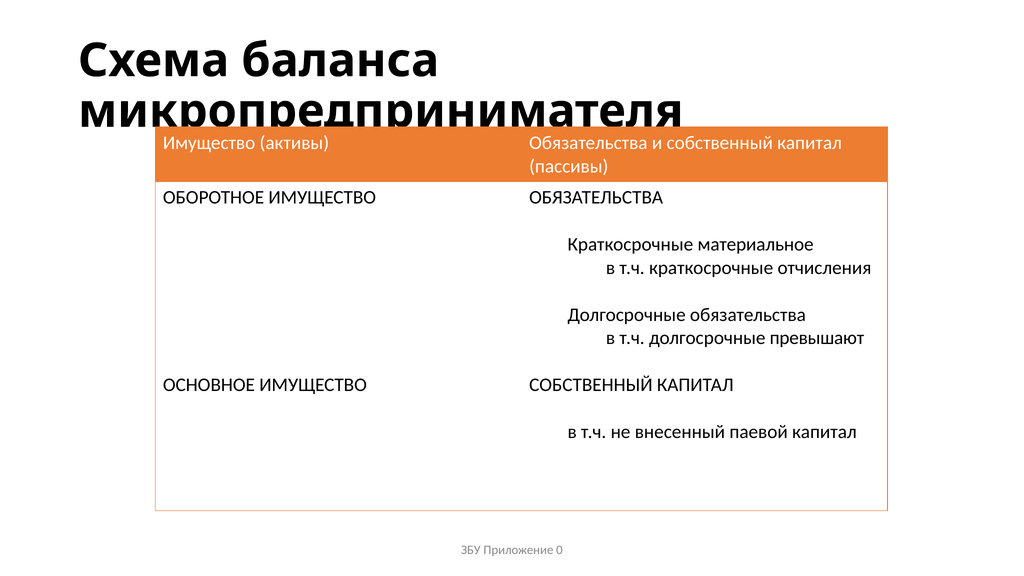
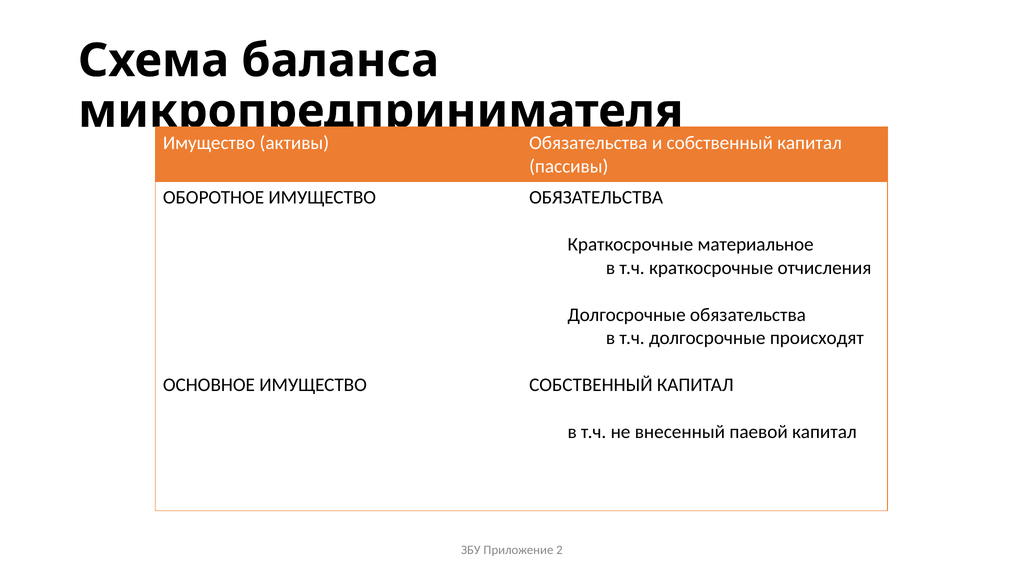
превышают: превышают -> происходят (817, 338)
0: 0 -> 2 (559, 550)
